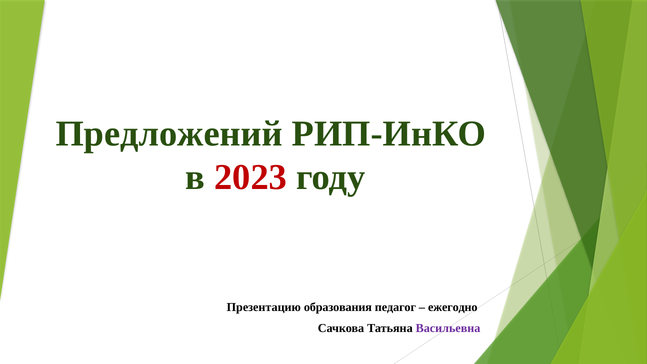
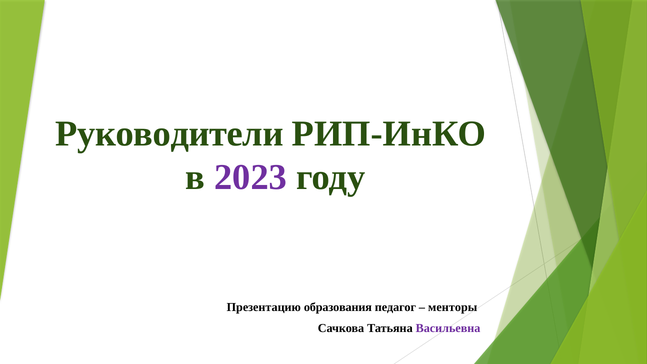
Предложений: Предложений -> Руководители (169, 134)
2023 colour: red -> purple (251, 177)
ежегодно: ежегодно -> менторы (453, 307)
